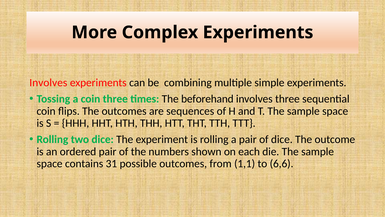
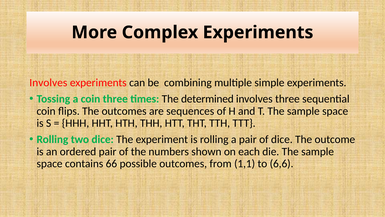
beforehand: beforehand -> determined (207, 99)
31: 31 -> 66 (111, 163)
